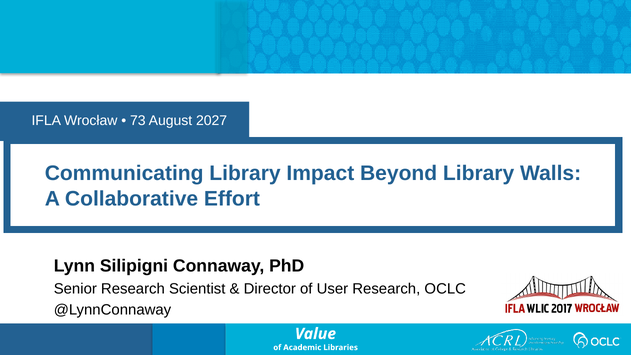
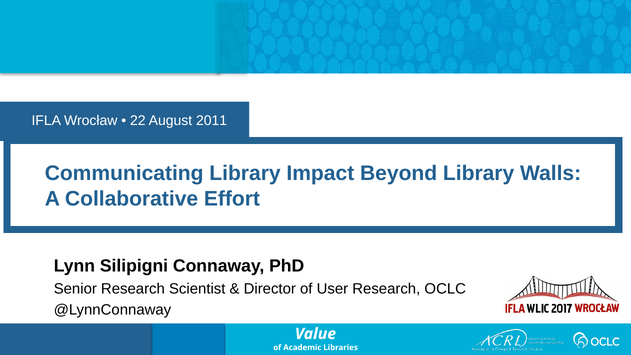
73: 73 -> 22 (138, 120)
2027: 2027 -> 2011 (212, 120)
